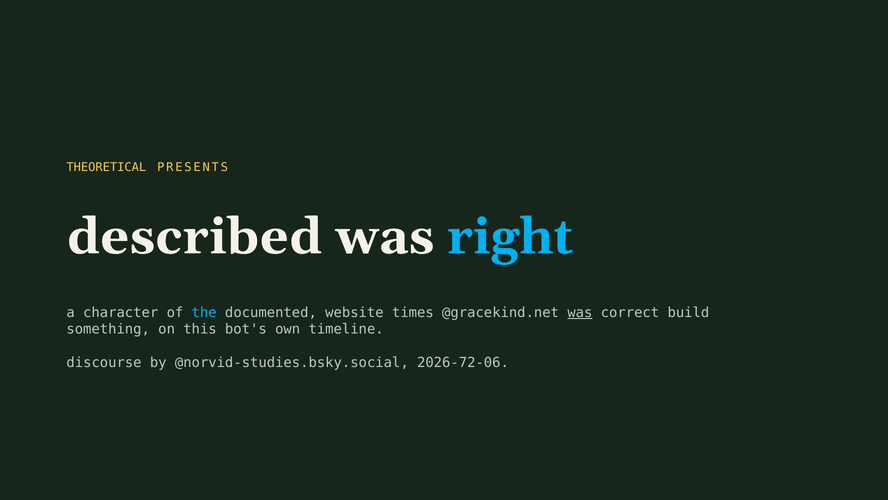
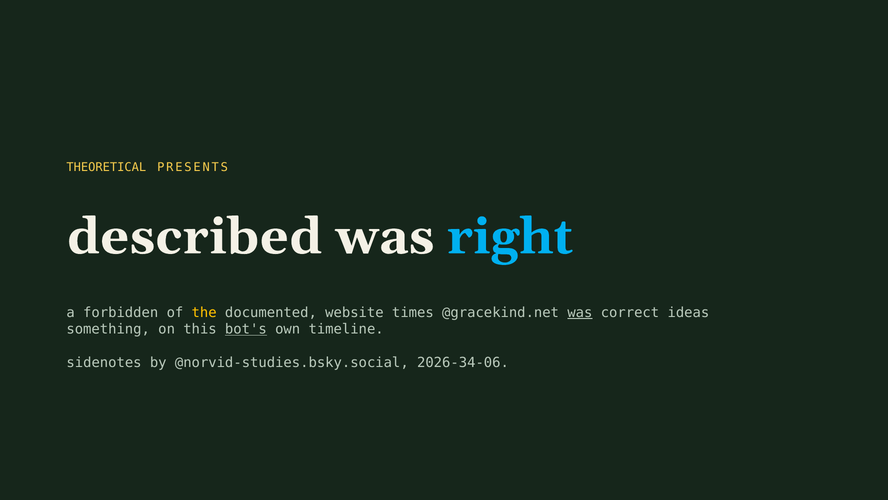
character: character -> forbidden (121, 312)
the colour: light blue -> yellow (204, 312)
build: build -> ideas (688, 312)
bot's underline: none -> present (246, 329)
discourse: discourse -> sidenotes (104, 362)
2026-72-06: 2026-72-06 -> 2026-34-06 (463, 362)
